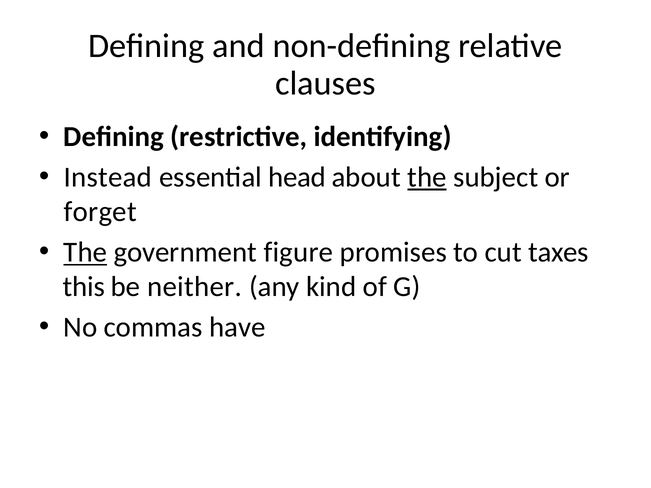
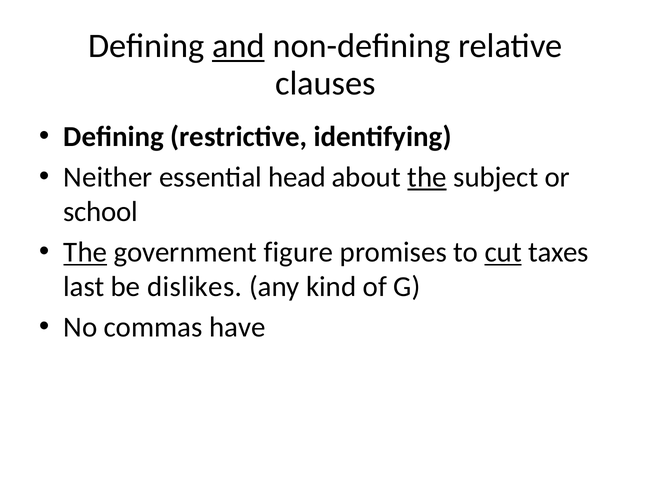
and underline: none -> present (238, 46)
Instead: Instead -> Neither (108, 177)
forget: forget -> school (100, 212)
cut underline: none -> present (503, 252)
this: this -> last (84, 287)
neither: neither -> dislikes (195, 287)
